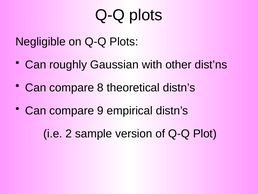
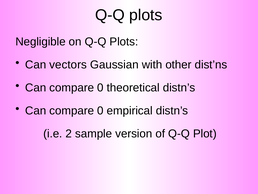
roughly: roughly -> vectors (68, 65)
8: 8 -> 0 (100, 88)
9: 9 -> 0 (100, 110)
